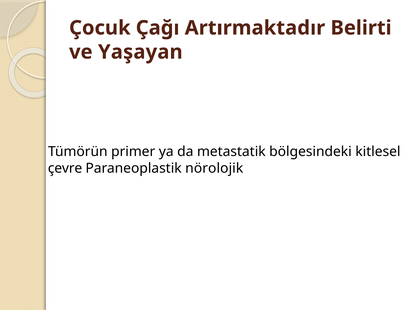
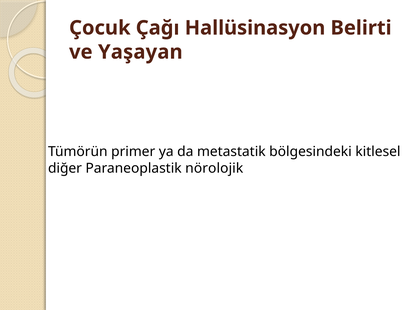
Artırmaktadır: Artırmaktadır -> Hallüsinasyon (255, 28)
çevre: çevre -> diğer (65, 168)
